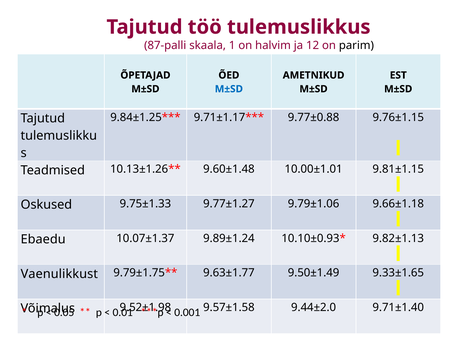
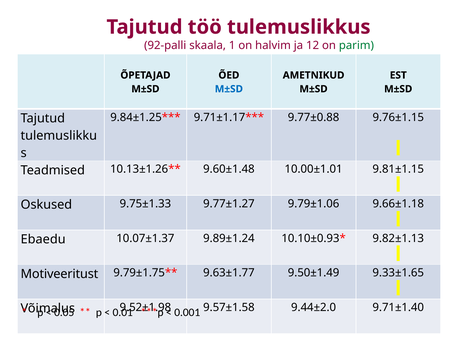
87-palli: 87-palli -> 92-palli (165, 45)
parim colour: black -> green (356, 45)
Vaenulikkust: Vaenulikkust -> Motiveeritust (59, 274)
